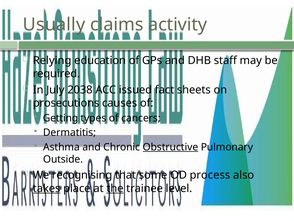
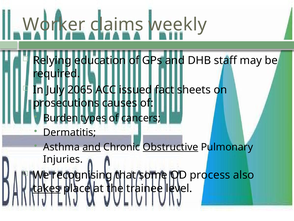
Usually: Usually -> Worker (54, 25)
activity: activity -> weekly (177, 25)
2038: 2038 -> 2065 (80, 90)
Getting: Getting -> Burden (61, 118)
and underline: none -> present (92, 147)
Outside: Outside -> Injuries (63, 159)
the underline: present -> none (115, 188)
